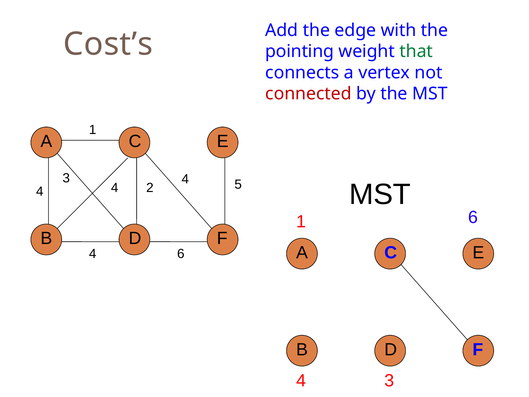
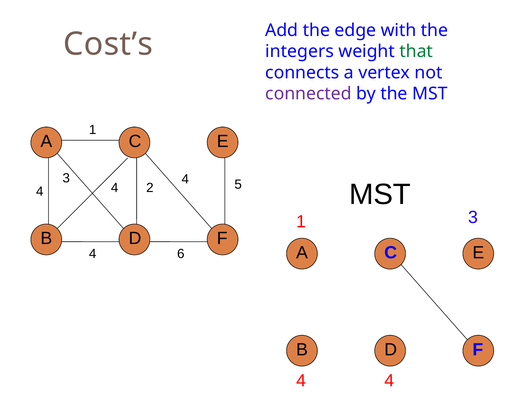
pointing: pointing -> integers (300, 51)
connected colour: red -> purple (309, 94)
1 6: 6 -> 3 (473, 217)
4 3: 3 -> 4 (389, 380)
